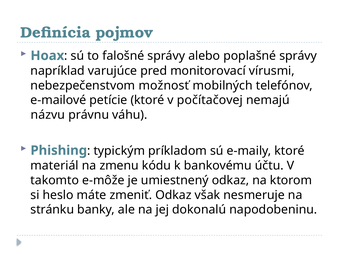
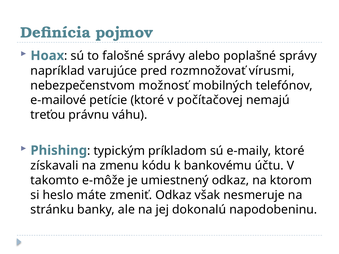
monitorovací: monitorovací -> rozmnožovať (208, 71)
názvu: názvu -> treťou (48, 115)
materiál: materiál -> získavali (55, 166)
